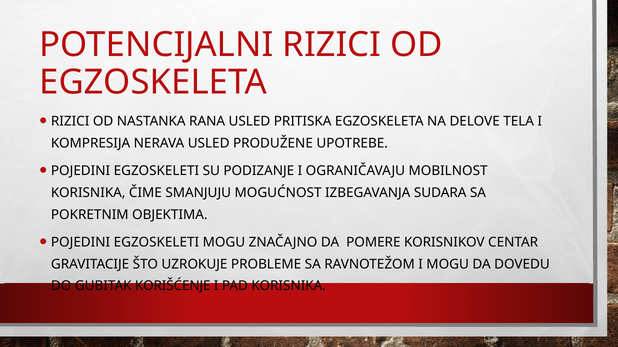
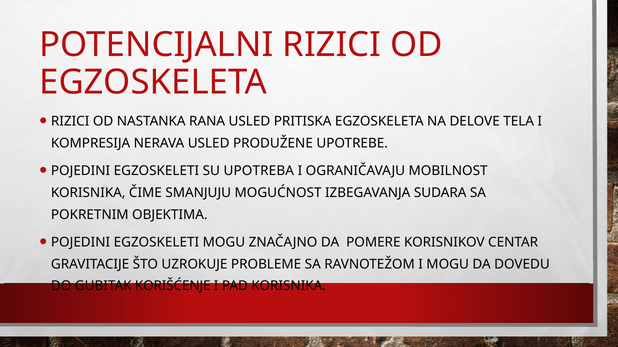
PODIZANJE: PODIZANJE -> UPOTREBA (259, 171)
